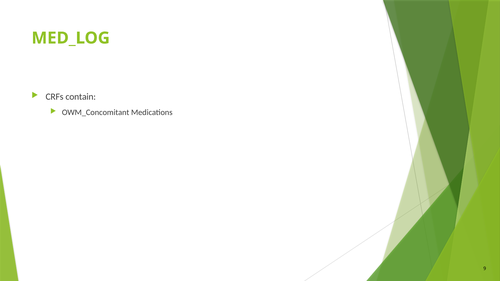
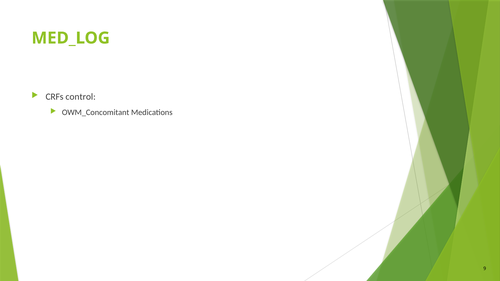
contain: contain -> control (81, 97)
